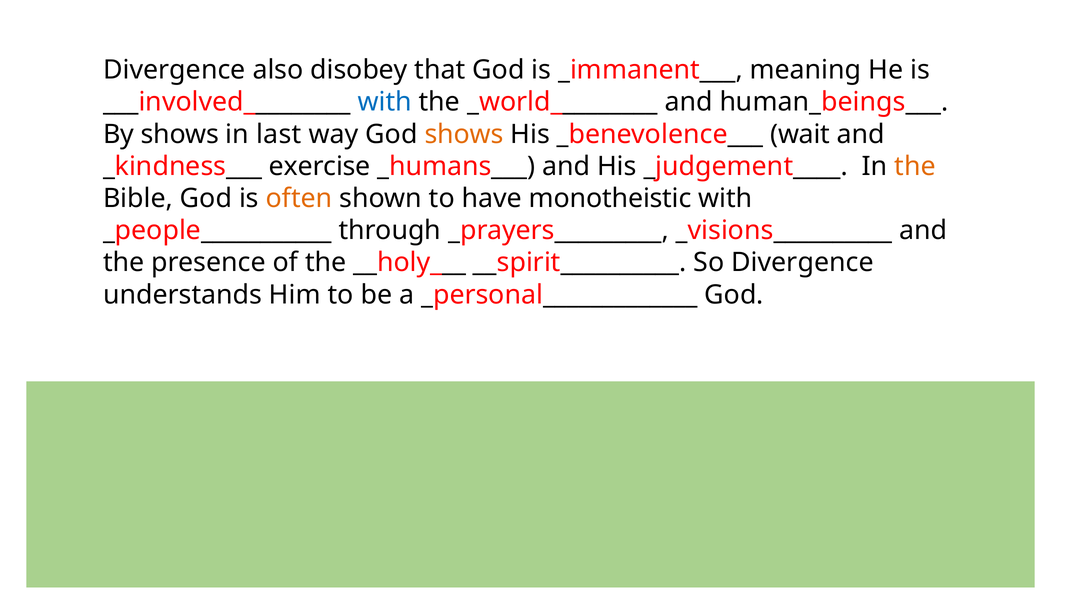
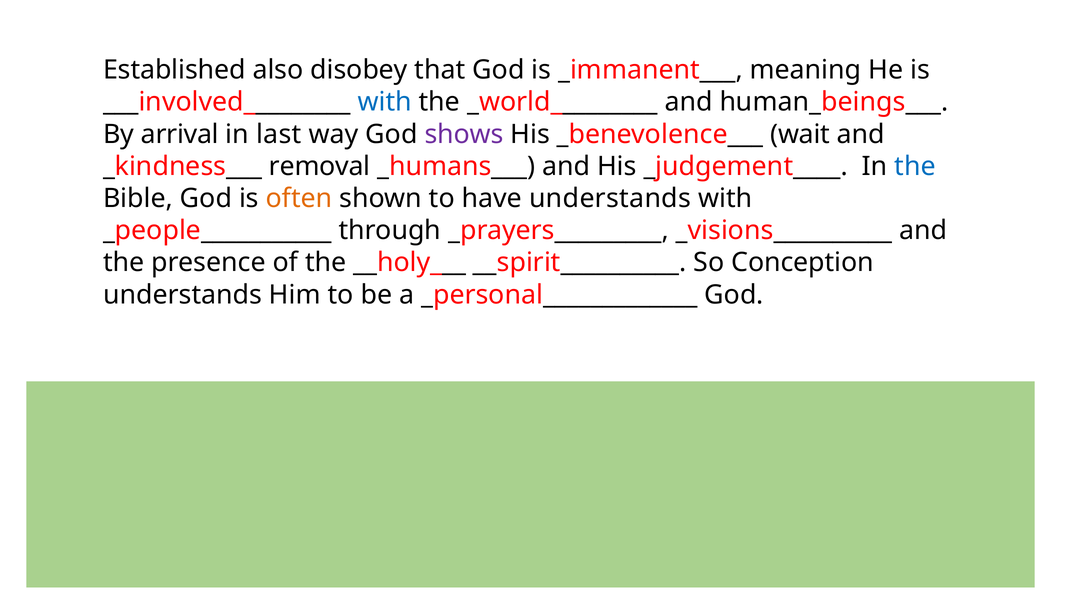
Divergence: Divergence -> Established (174, 70)
By shows: shows -> arrival (180, 134)
shows colour: orange -> purple (464, 134)
exercise: exercise -> removal (320, 166)
the colour: orange -> blue (915, 166)
have monotheistic: monotheistic -> understands (610, 199)
So Divergence: Divergence -> Conception (802, 263)
